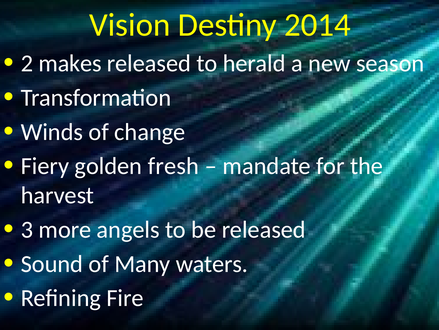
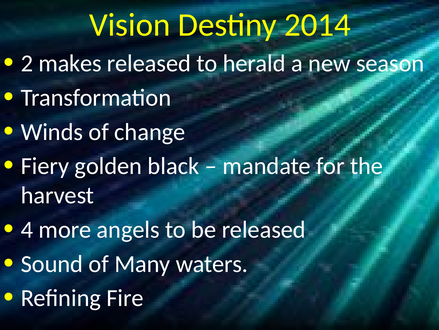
fresh: fresh -> black (174, 166)
3: 3 -> 4 (27, 229)
